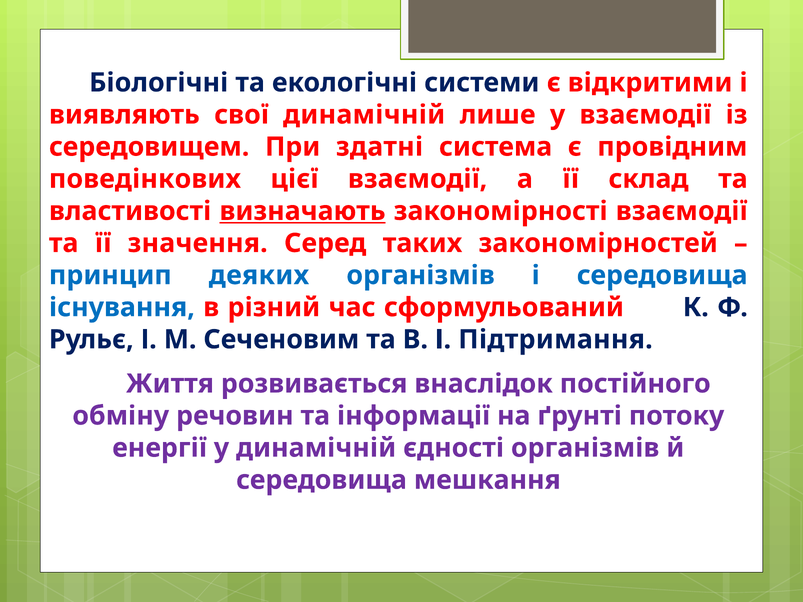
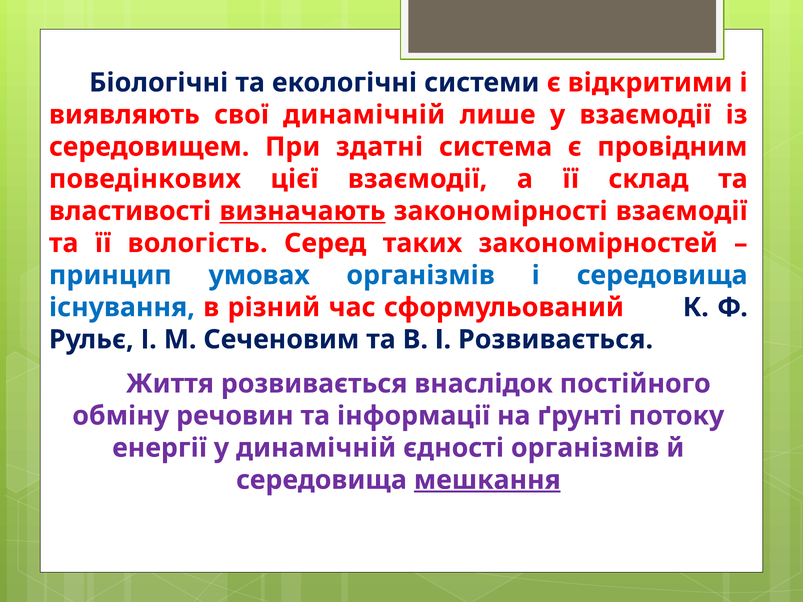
значення: значення -> вологість (198, 243)
деяких: деяких -> умовах (259, 275)
І Підтримання: Підтримання -> Розвивається (556, 340)
мешкання underline: none -> present (487, 480)
